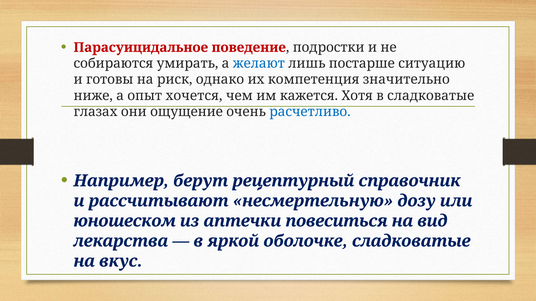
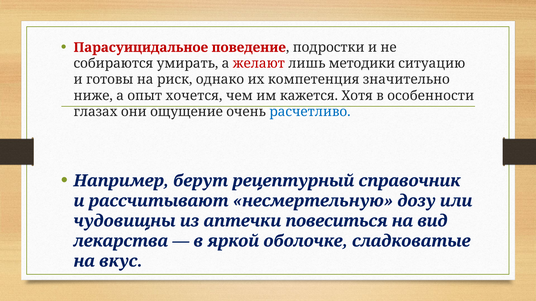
желают colour: blue -> red (259, 64)
постарше: постарше -> методики (362, 64)
в сладковатые: сладковатые -> особенности (431, 96)
юношеском: юношеском -> чудовищны (125, 221)
